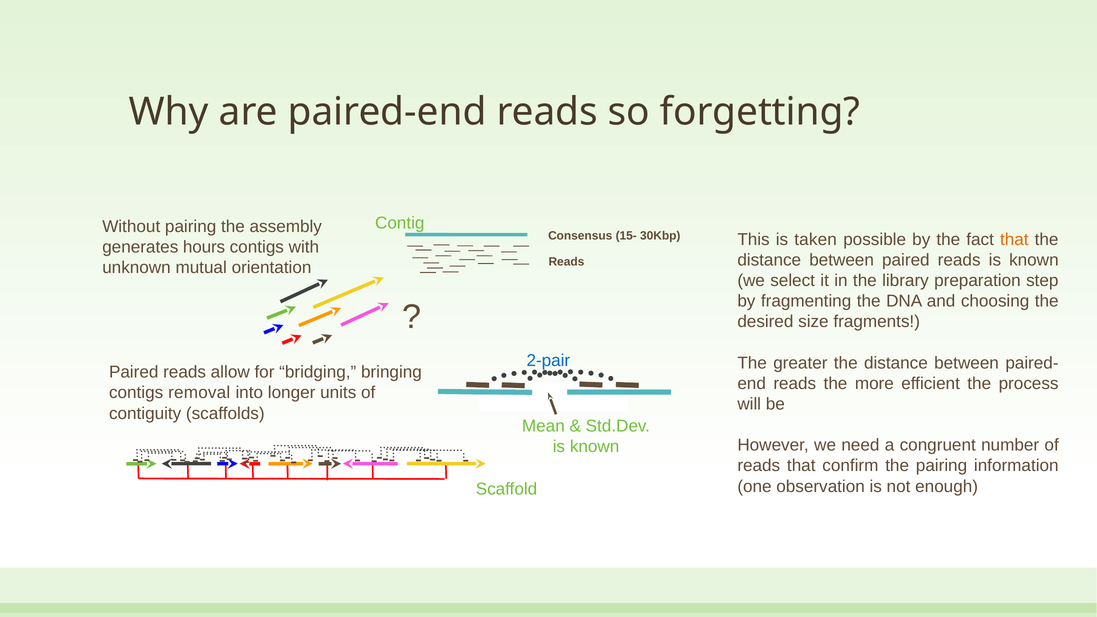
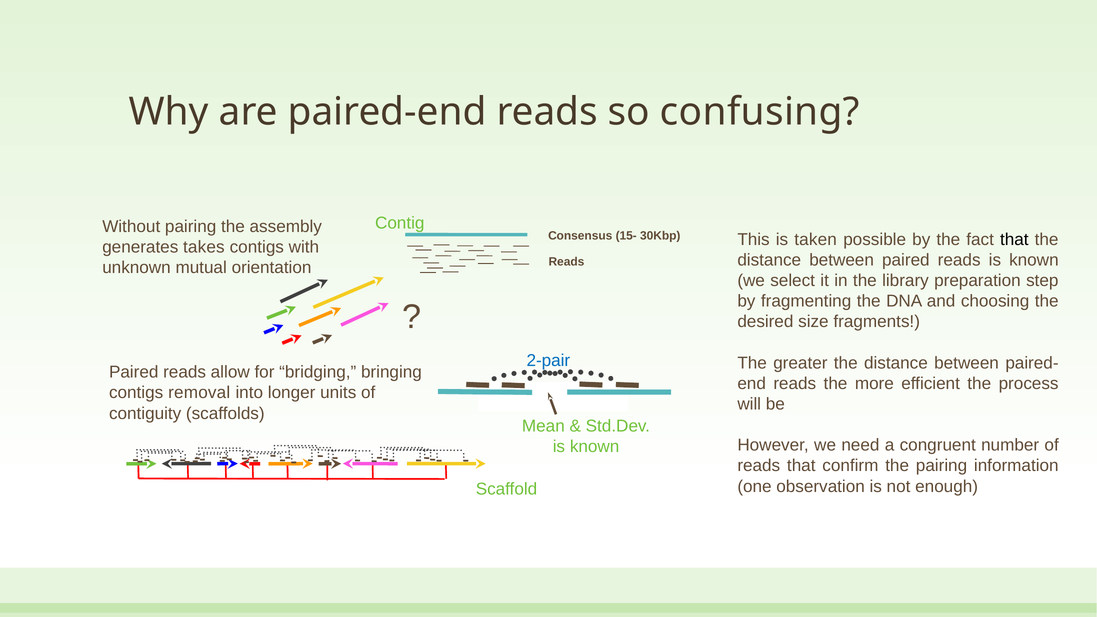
forgetting: forgetting -> confusing (760, 112)
that colour: orange -> black (1014, 240)
hours: hours -> takes (204, 247)
